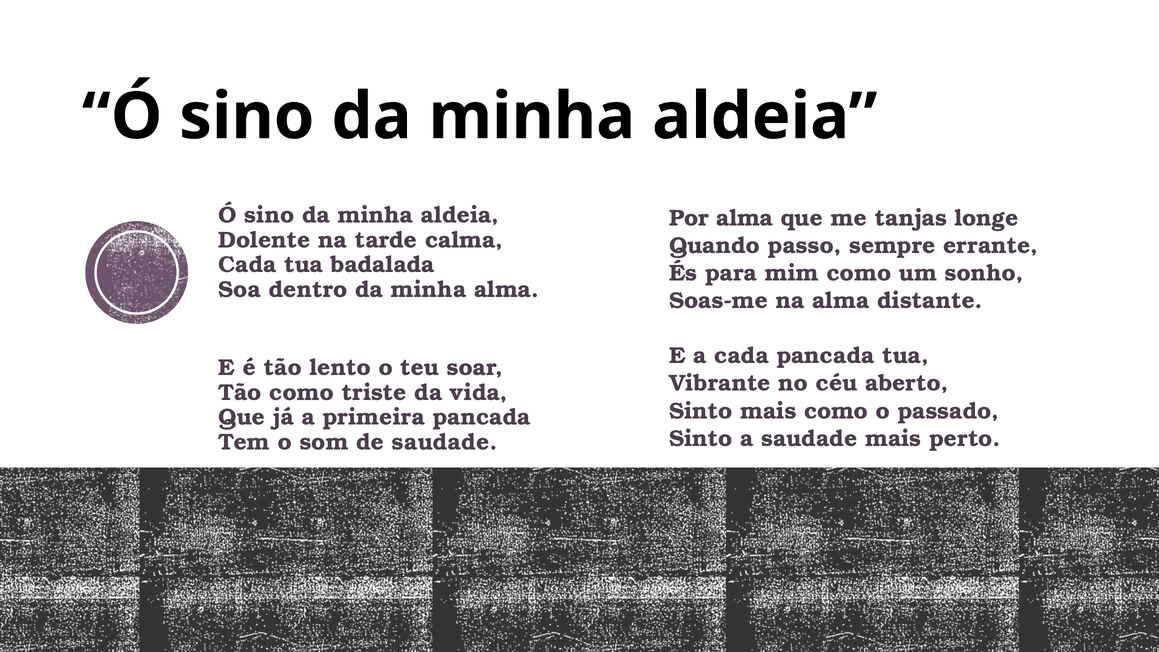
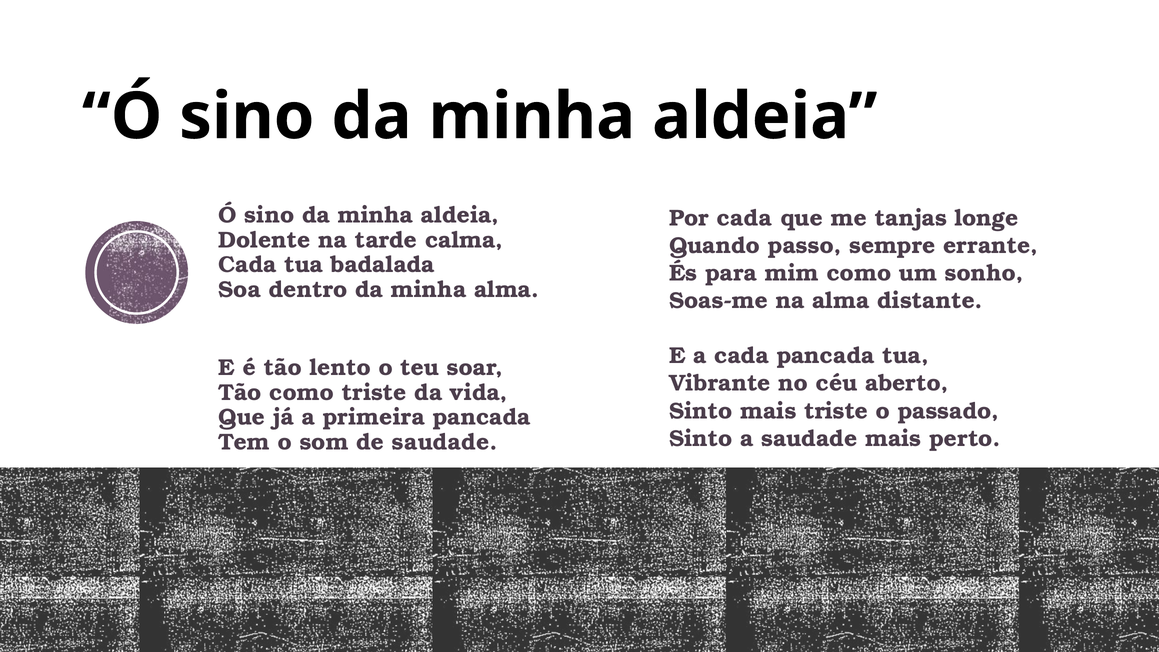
Por alma: alma -> cada (745, 218)
mais como: como -> triste (836, 411)
